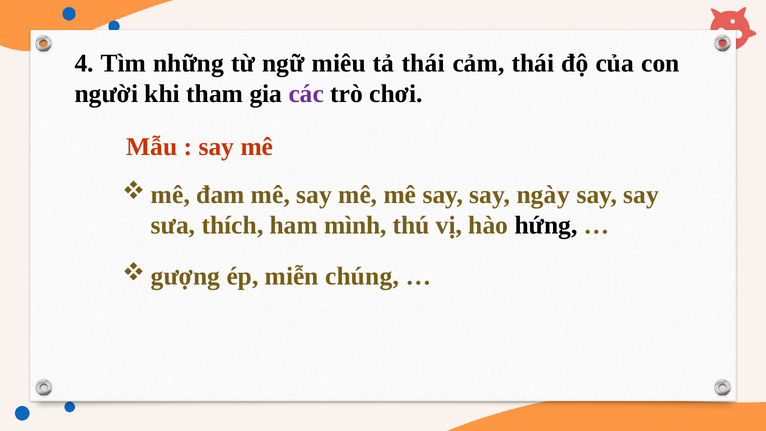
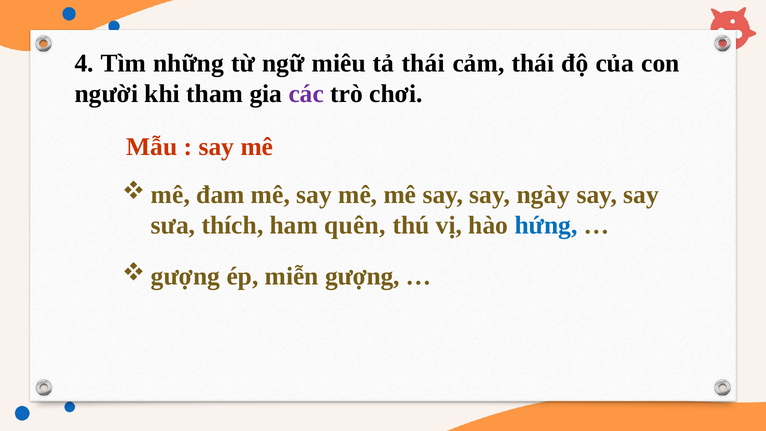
mình: mình -> quên (355, 225)
hứng colour: black -> blue (546, 225)
miễn chúng: chúng -> gượng (362, 276)
